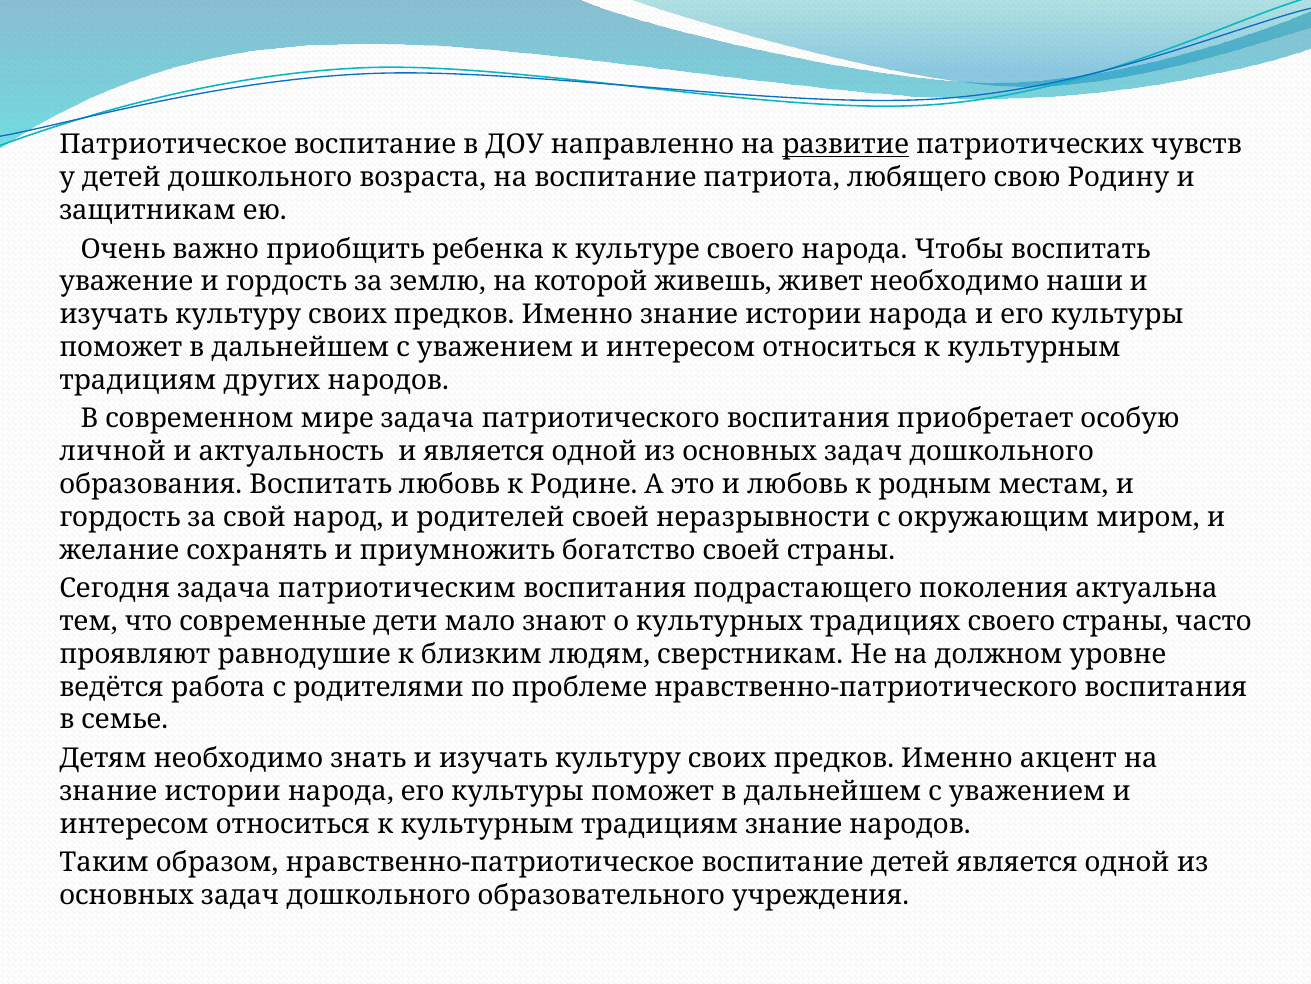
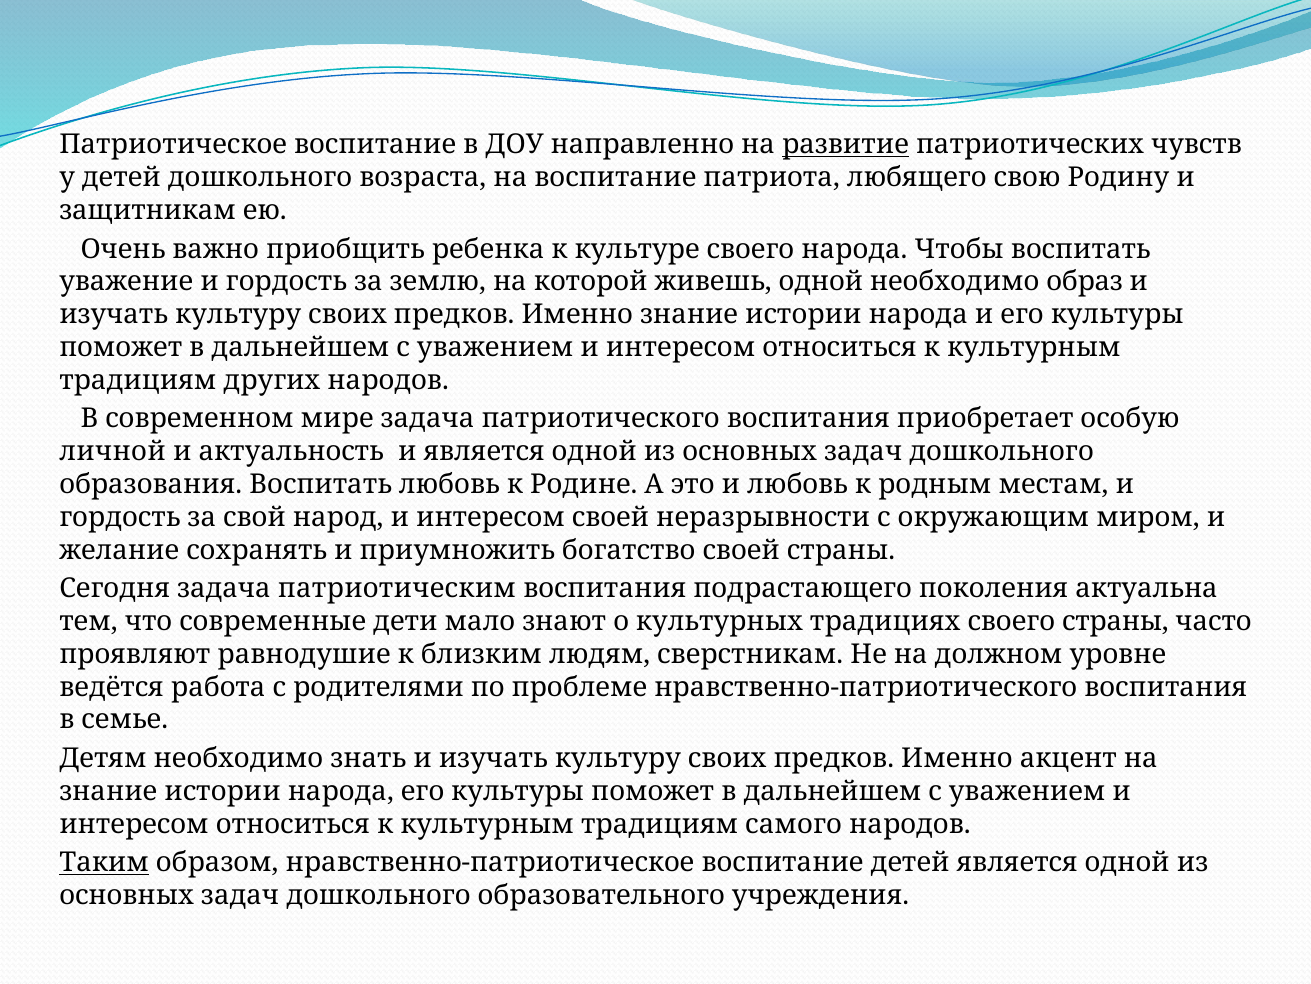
живешь живет: живет -> одной (821, 282)
наши: наши -> образ (1085, 282)
народ и родителей: родителей -> интересом (491, 517)
традициям знание: знание -> самого (794, 824)
Таким underline: none -> present (104, 862)
